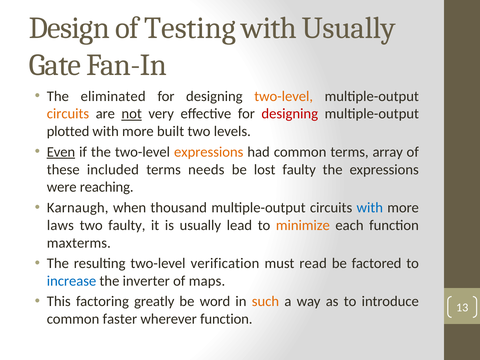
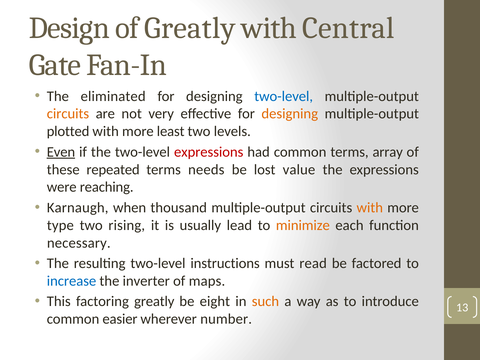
of Testing: Testing -> Greatly (190, 28)
with Usually: Usually -> Central (348, 28)
two-level colour: orange -> blue (284, 96)
not underline: present -> none (132, 114)
designing colour: red -> orange (290, 114)
built: built -> least (171, 131)
expressions colour: orange -> red (209, 152)
included: included -> repeated (113, 170)
lost faulty: faulty -> value (299, 170)
with colour: blue -> orange (370, 208)
laws: laws -> type (60, 225)
two faulty: faulty -> rising (127, 225)
maxterms: maxterms -> necessary (79, 243)
verification: verification -> instructions (225, 263)
word: word -> eight (215, 301)
faster: faster -> easier (120, 319)
wherever function: function -> number (226, 319)
